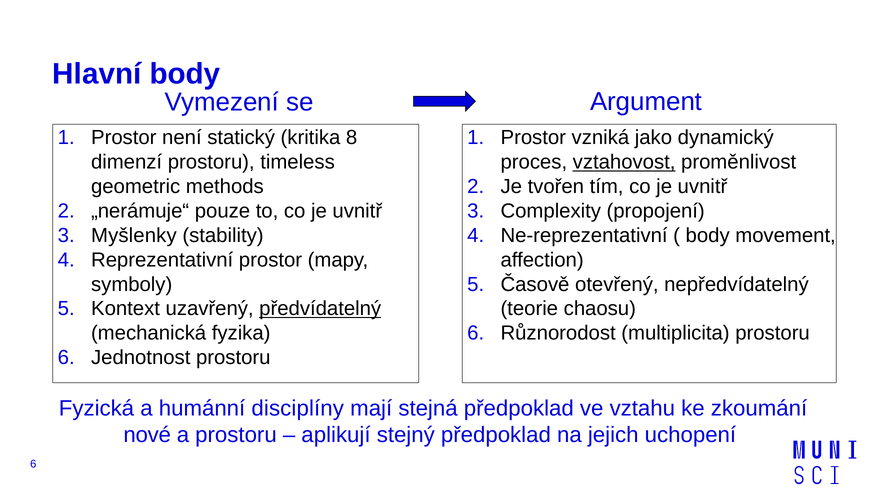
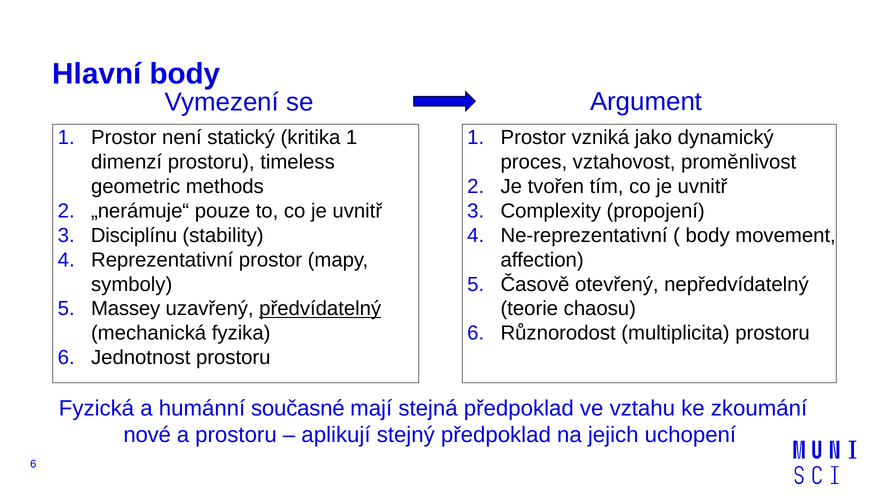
kritika 8: 8 -> 1 (352, 138)
vztahovost underline: present -> none (624, 162)
Myšlenky: Myšlenky -> Disciplínu (134, 235)
Kontext: Kontext -> Massey (126, 309)
disciplíny: disciplíny -> současné (298, 408)
